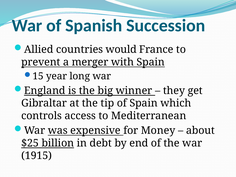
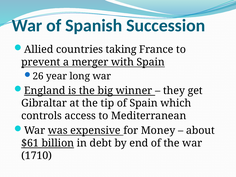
would: would -> taking (121, 49)
15: 15 -> 26 (38, 76)
$25: $25 -> $61 (30, 143)
1915: 1915 -> 1710 (37, 156)
